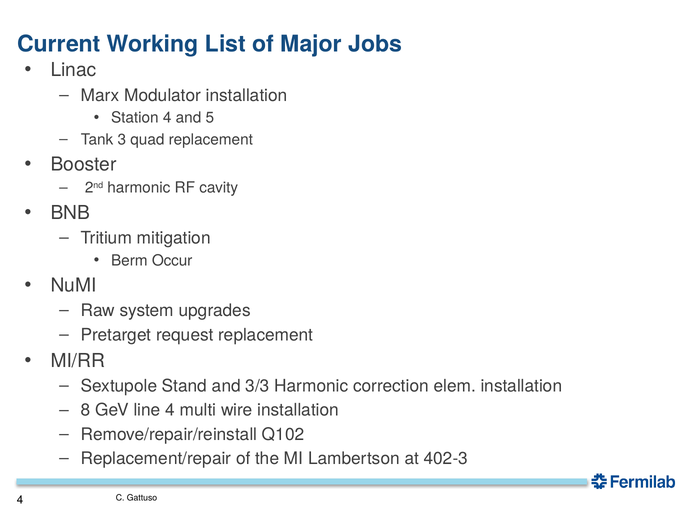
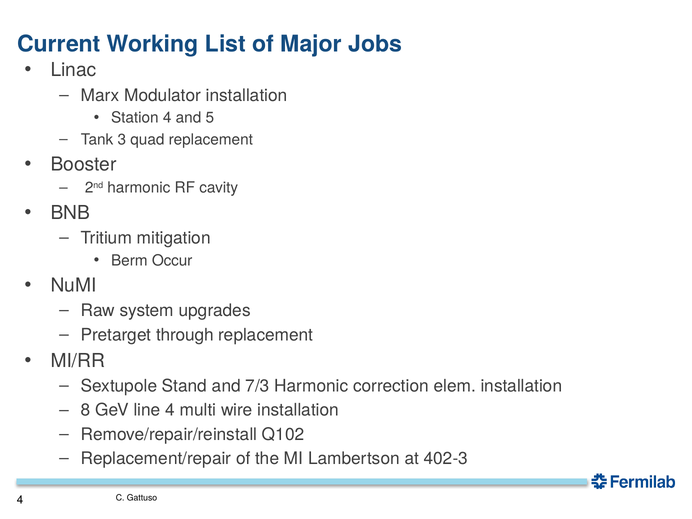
request: request -> through (185, 335)
3/3: 3/3 -> 7/3 (258, 386)
